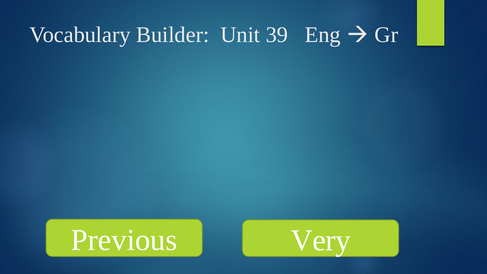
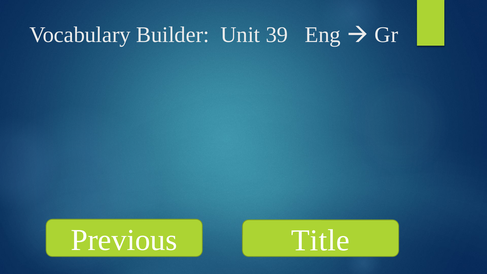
Very: Very -> Title (320, 240)
